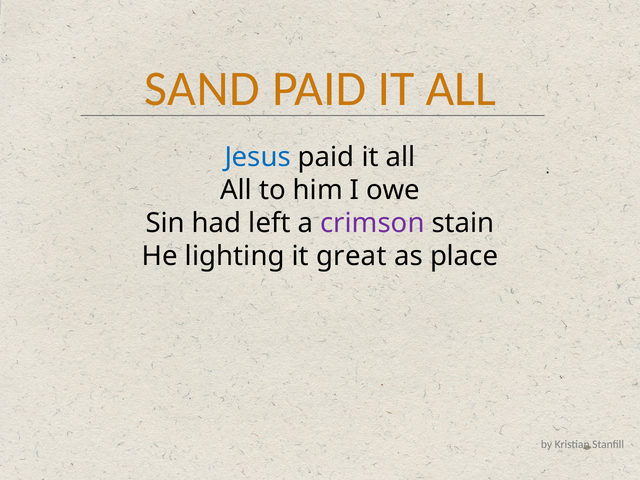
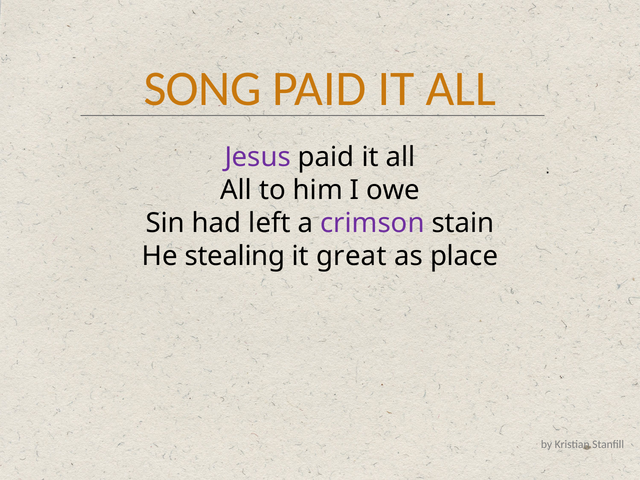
SAND: SAND -> SONG (203, 89)
Jesus colour: blue -> purple (258, 157)
lighting: lighting -> stealing (235, 256)
